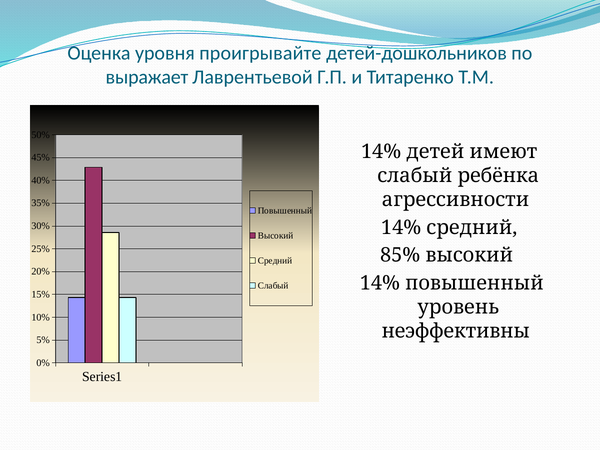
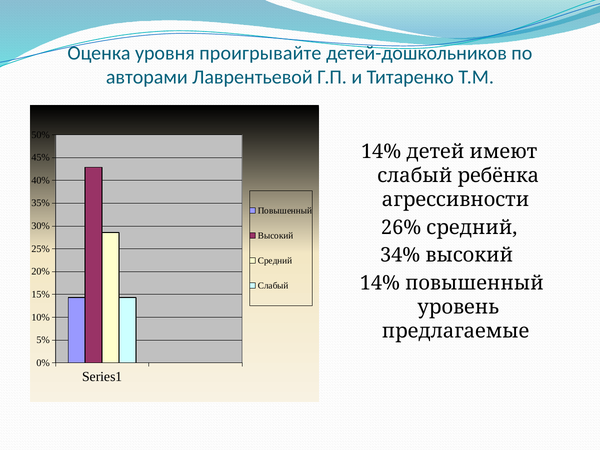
выражает: выражает -> авторами (147, 77)
14%: 14% -> 26% (401, 227)
85%: 85% -> 34% (400, 255)
неэффективны: неэффективны -> предлагаемые (456, 331)
